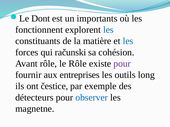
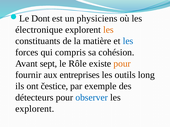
importants: importants -> physiciens (97, 18)
fonctionnent: fonctionnent -> électronique (39, 30)
les colour: blue -> orange (108, 30)
računski: računski -> compris (70, 52)
Avant rôle: rôle -> sept (48, 64)
pour colour: purple -> orange (122, 64)
magnetne: magnetne -> explorent (35, 109)
